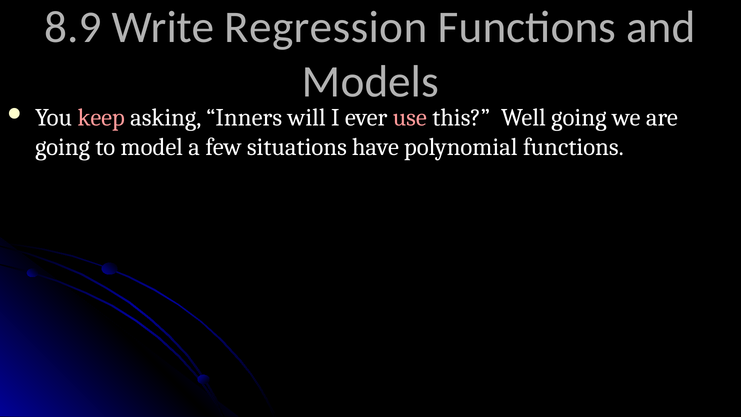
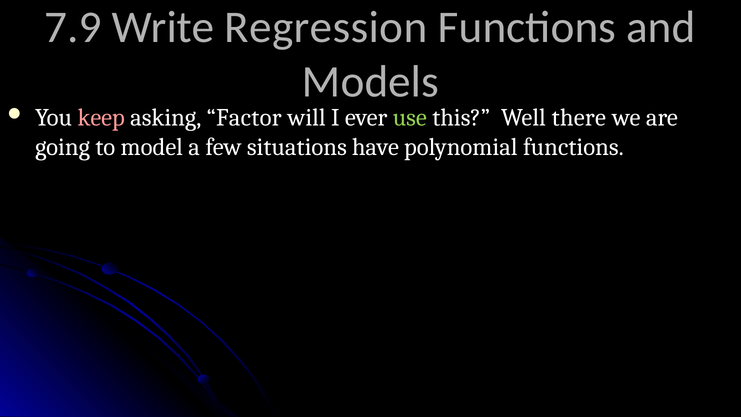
8.9: 8.9 -> 7.9 (73, 28)
Inners: Inners -> Factor (244, 118)
use colour: pink -> light green (410, 118)
Well going: going -> there (579, 118)
